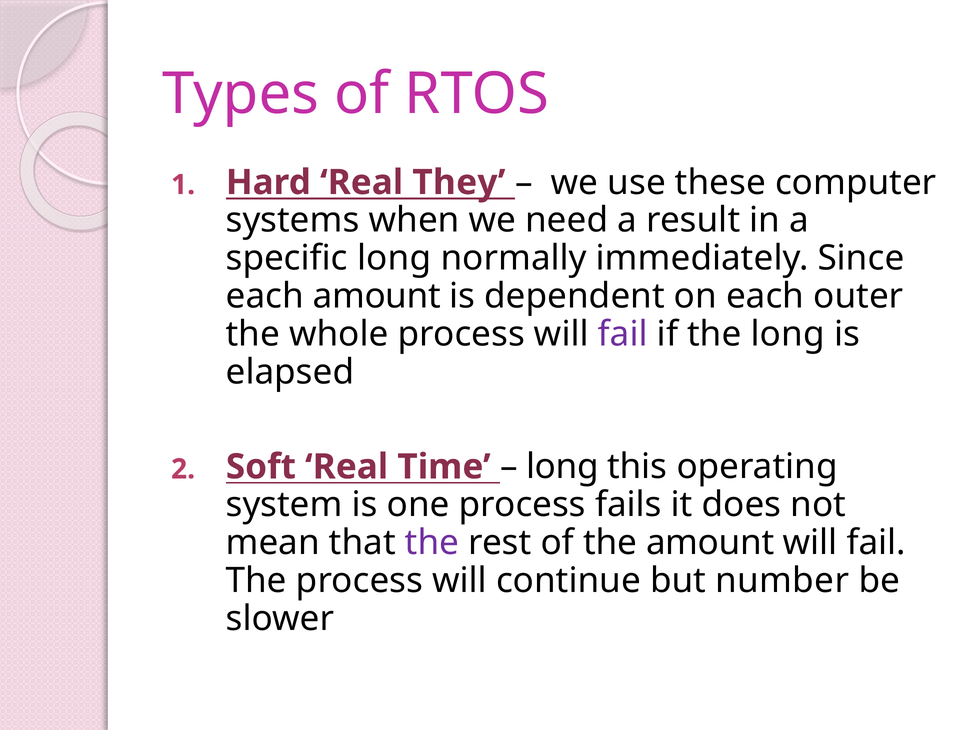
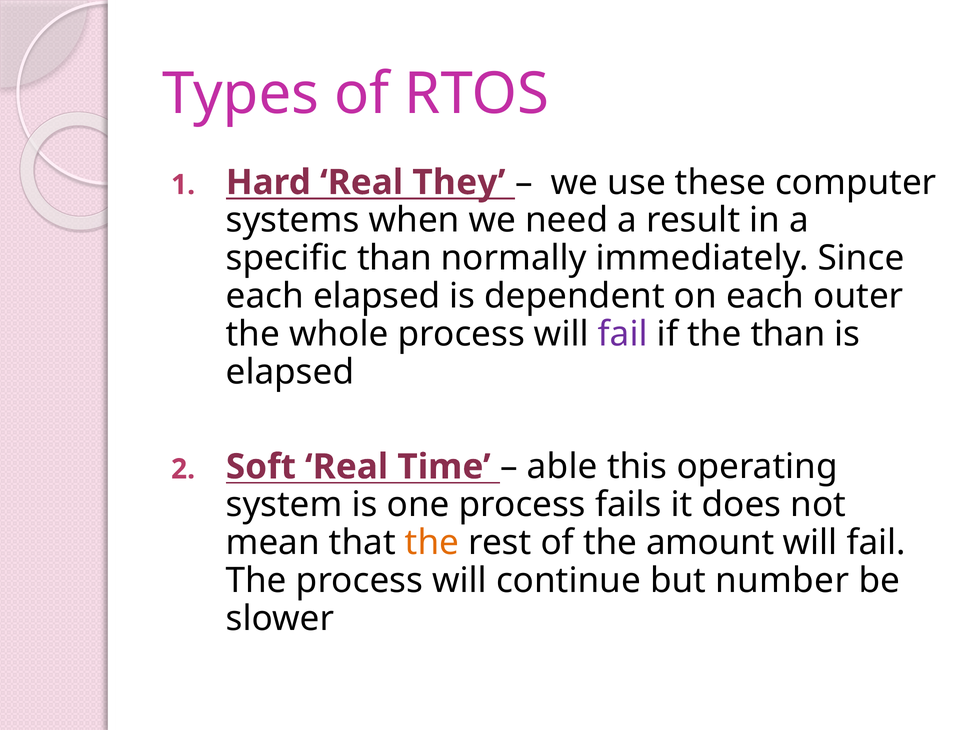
specific long: long -> than (394, 258)
each amount: amount -> elapsed (377, 296)
the long: long -> than (788, 334)
long: long -> able (562, 467)
the colour: purple -> orange (432, 542)
